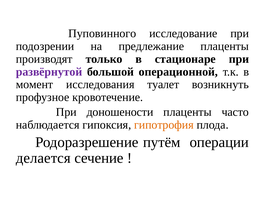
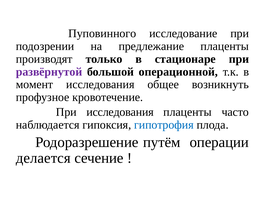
туалет: туалет -> общее (163, 84)
При доношености: доношености -> исследования (120, 112)
гипотрофия colour: orange -> blue (164, 125)
